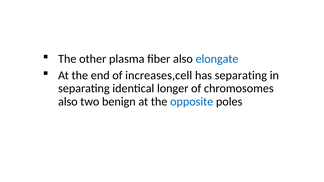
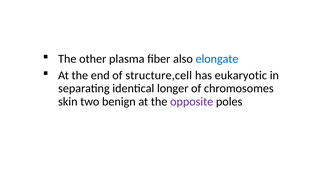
increases,cell: increases,cell -> structure,cell (159, 75)
has separating: separating -> eukaryotic (241, 75)
also: also -> skin (68, 102)
opposite colour: blue -> purple (192, 102)
